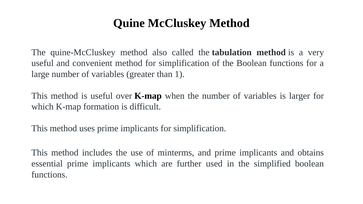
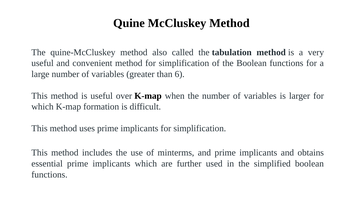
1: 1 -> 6 (180, 74)
